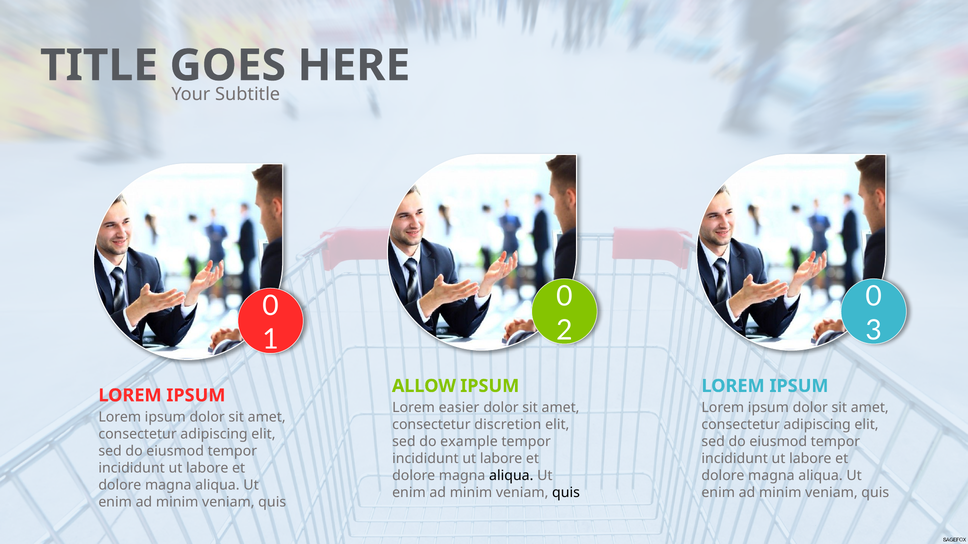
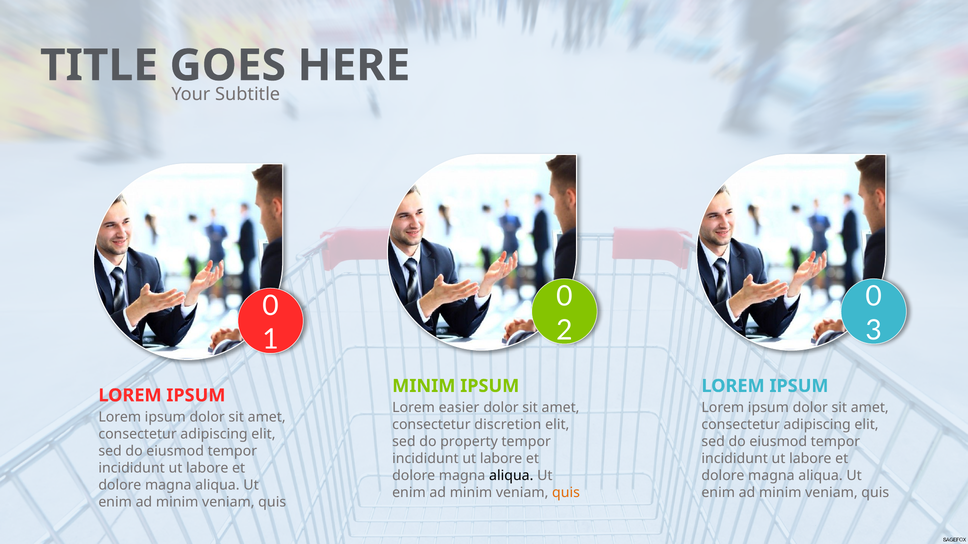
ALLOW: ALLOW -> MINIM (424, 386)
example: example -> property (469, 442)
quis colour: black -> orange (566, 493)
